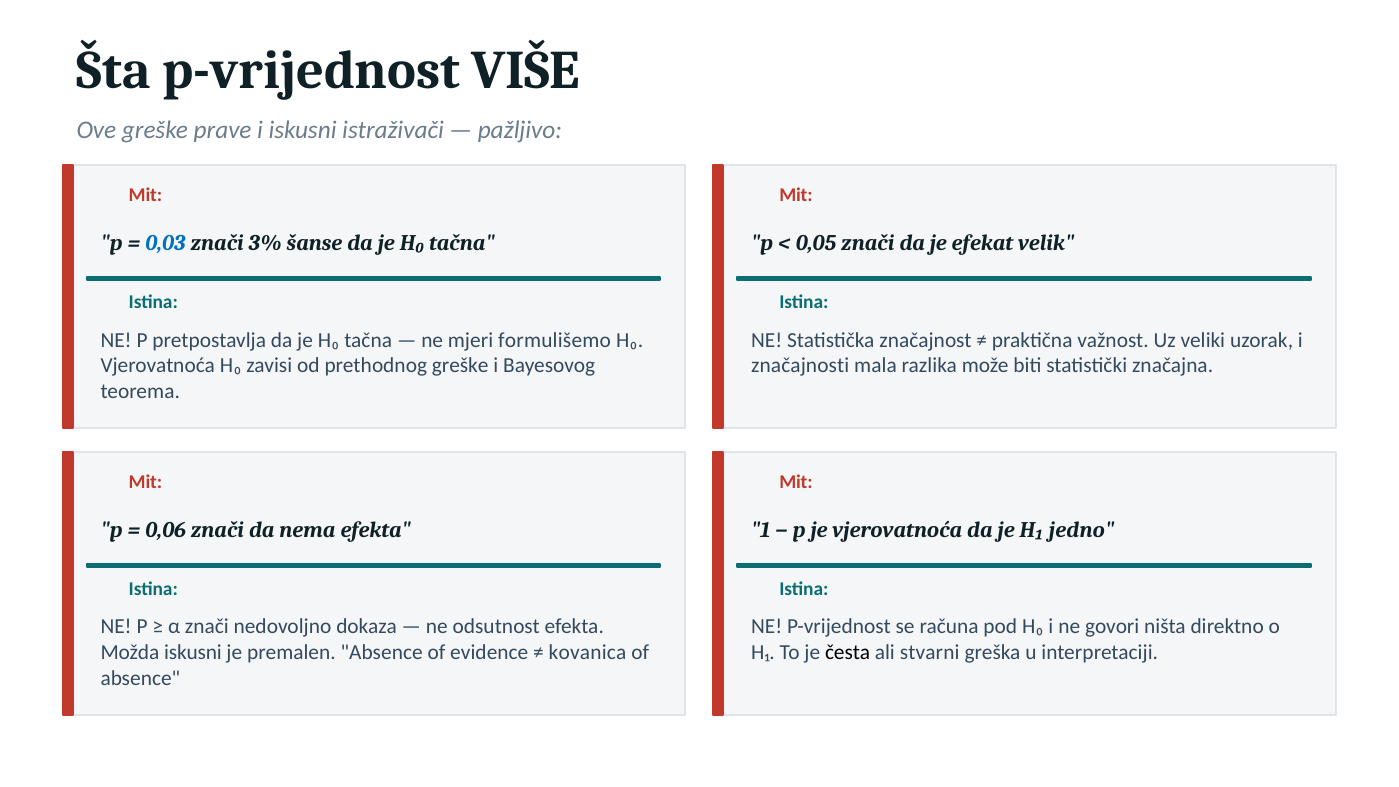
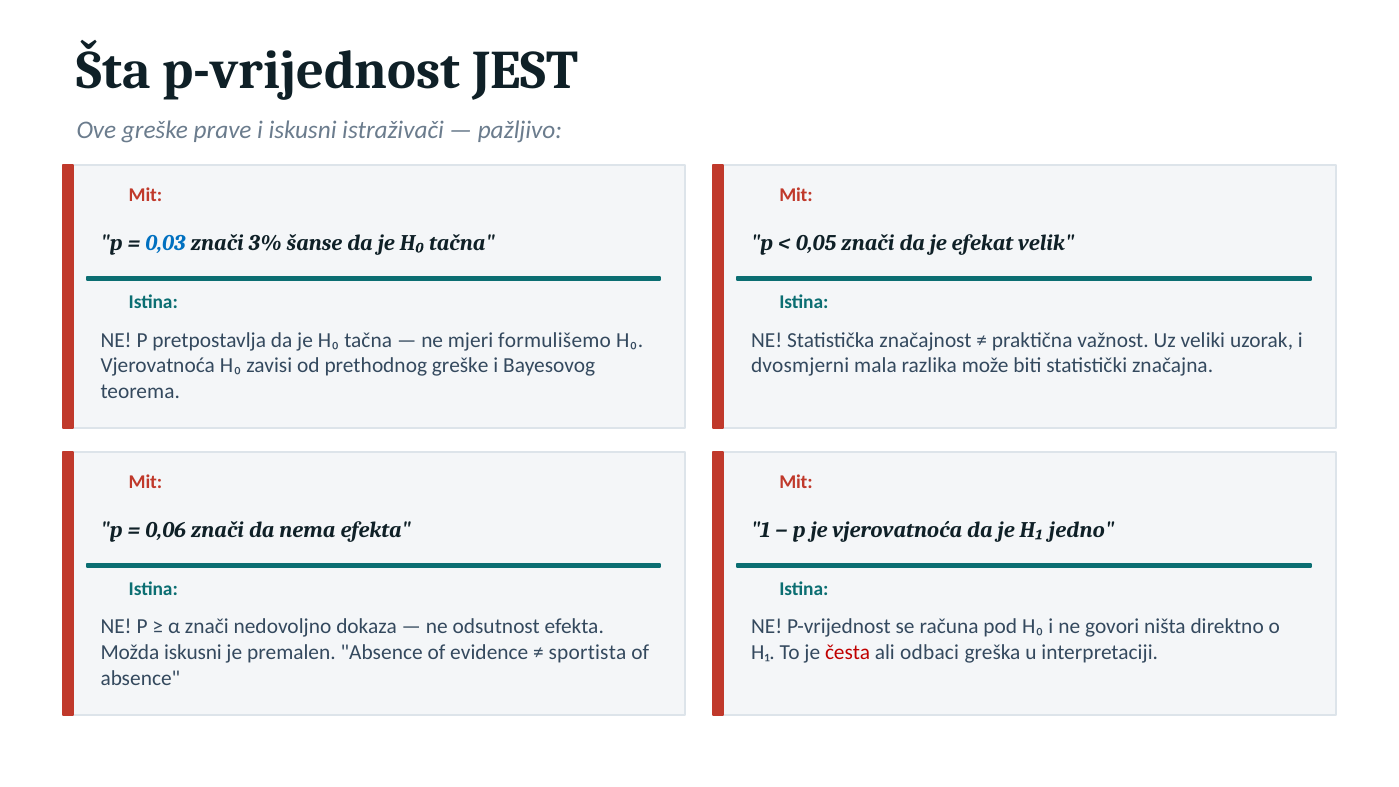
VIŠE: VIŠE -> JEST (525, 70)
značajnosti: značajnosti -> dvosmjerni (800, 366)
kovanica: kovanica -> sportista (587, 653)
česta colour: black -> red (848, 653)
stvarni: stvarni -> odbaci (930, 653)
